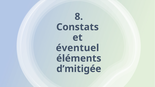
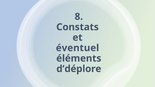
d’mitigée: d’mitigée -> d’déplore (79, 69)
